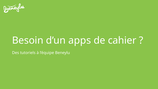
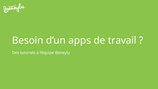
cahier: cahier -> travail (122, 40)
